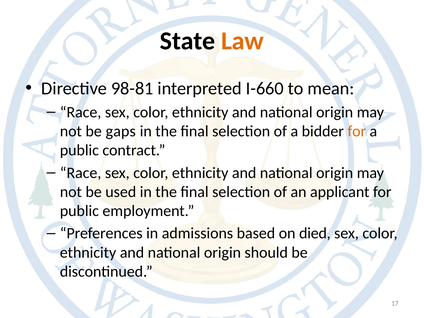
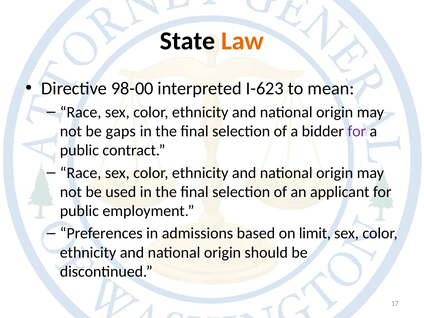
98-81: 98-81 -> 98-00 (132, 89)
I-660: I-660 -> I-623 (265, 89)
for colour: orange -> purple (357, 131)
died: died -> limit (315, 233)
